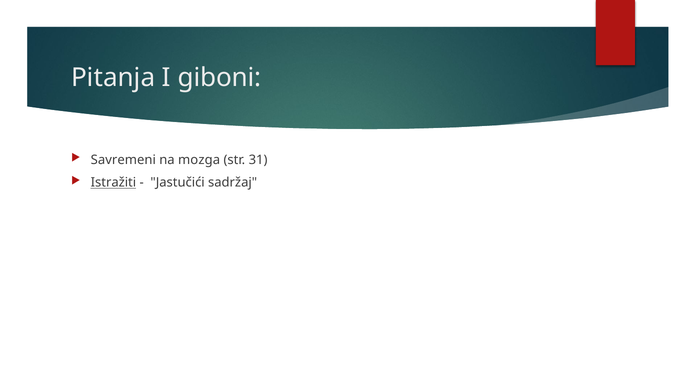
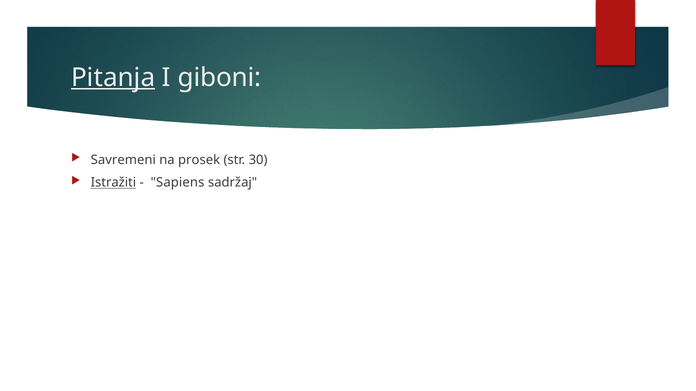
Pitanja underline: none -> present (113, 78)
mozga: mozga -> prosek (199, 160)
31: 31 -> 30 (258, 160)
Jastučići: Jastučići -> Sapiens (178, 183)
